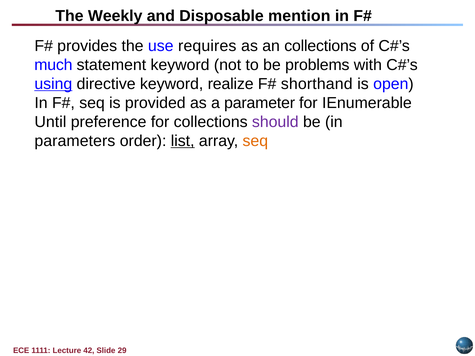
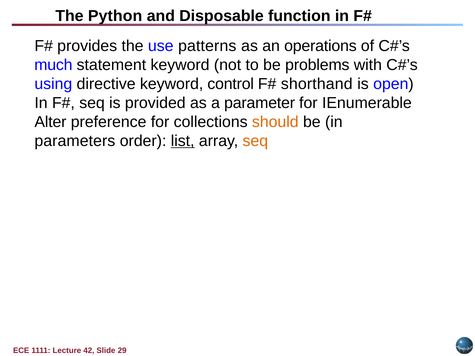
Weekly: Weekly -> Python (115, 16)
mention: mention -> function (299, 16)
requires: requires -> patterns (207, 46)
an collections: collections -> operations (320, 46)
using underline: present -> none (53, 84)
realize: realize -> control (231, 84)
Until: Until -> Alter (50, 122)
should colour: purple -> orange (275, 122)
